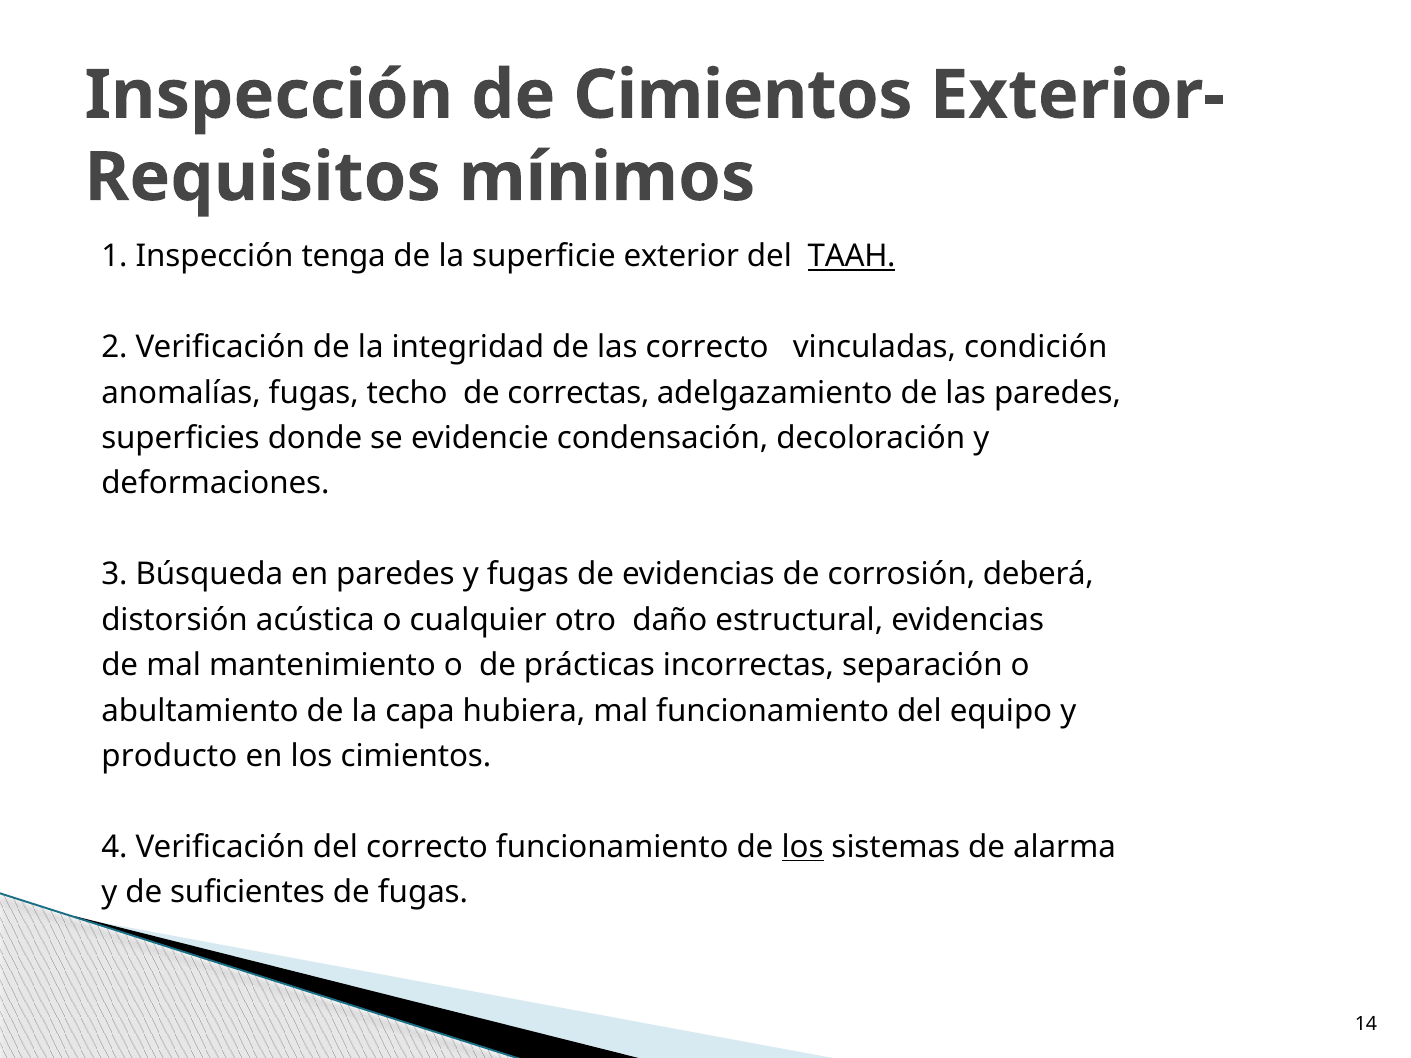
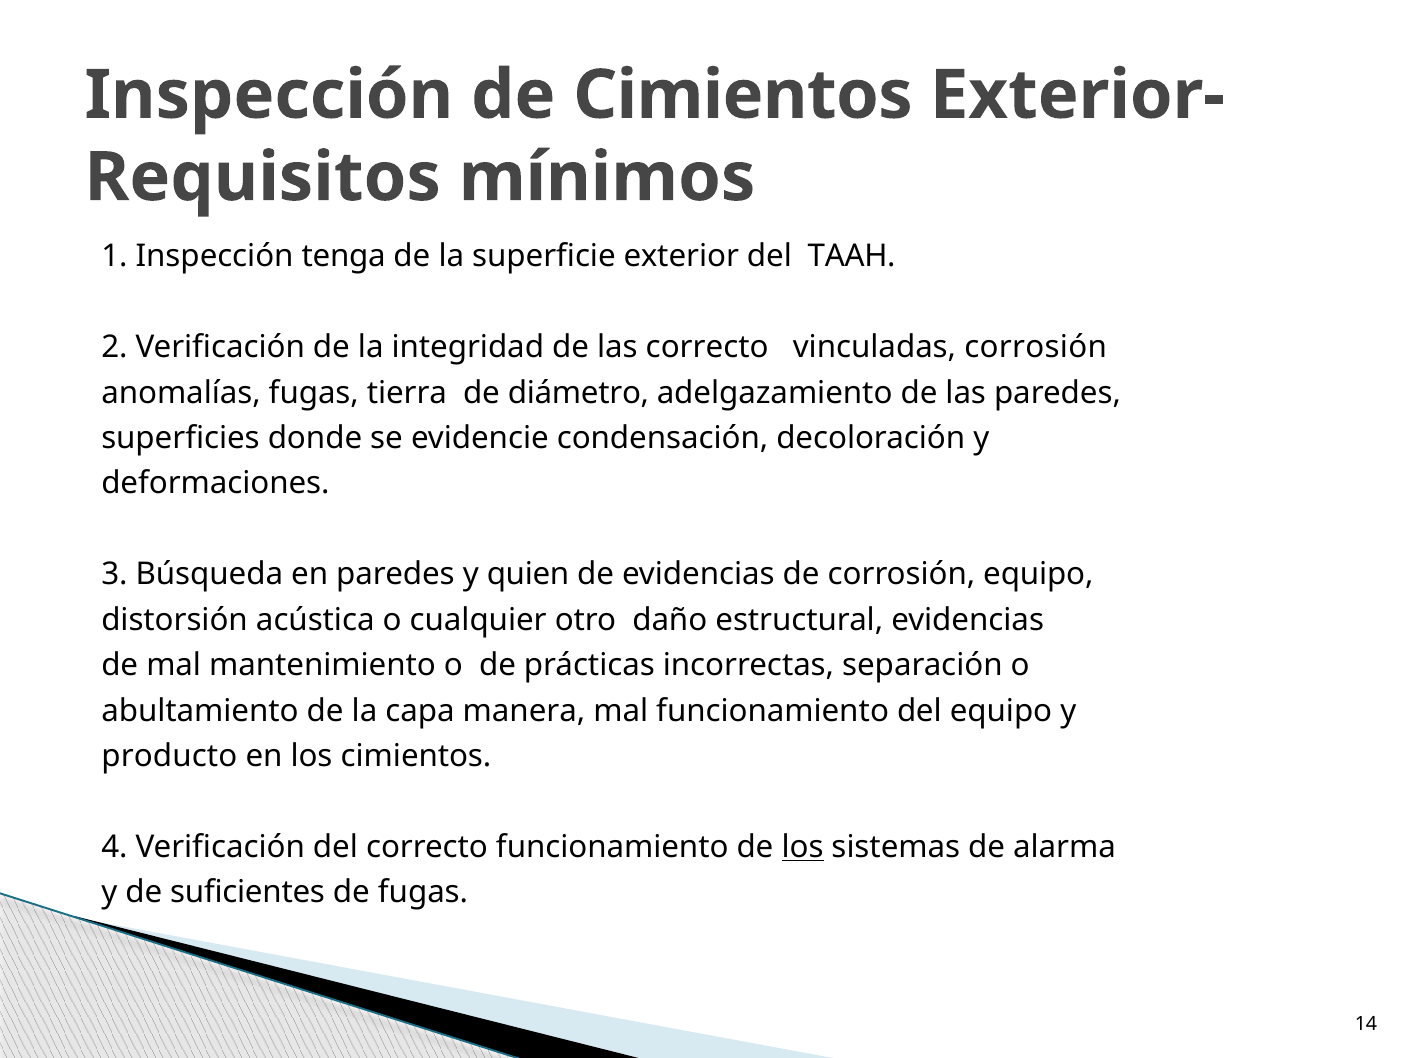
TAAH underline: present -> none (852, 257)
vinculadas condición: condición -> corrosión (1036, 347)
techo: techo -> tierra (407, 393)
correctas: correctas -> diámetro (578, 393)
y fugas: fugas -> quien (528, 575)
corrosión deberá: deberá -> equipo (1038, 575)
hubiera: hubiera -> manera (524, 711)
